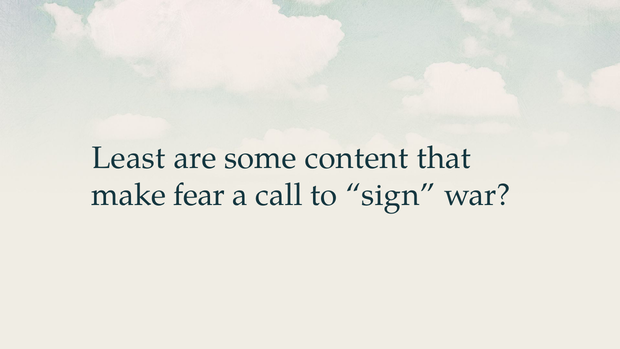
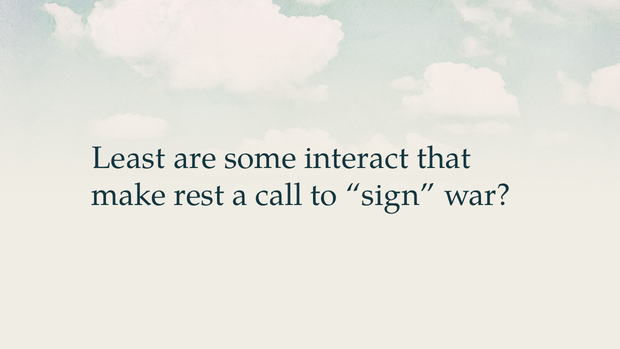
content: content -> interact (357, 158)
fear: fear -> rest (199, 195)
